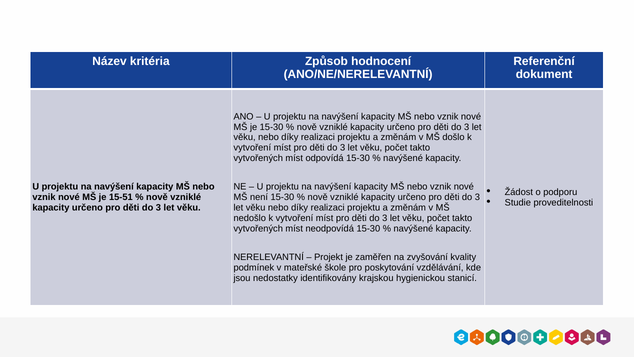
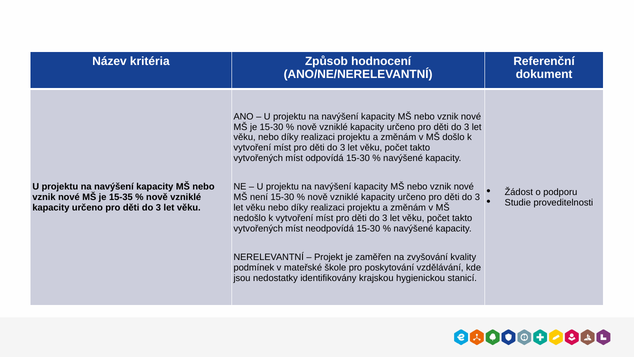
15-51: 15-51 -> 15-35 (121, 197)
